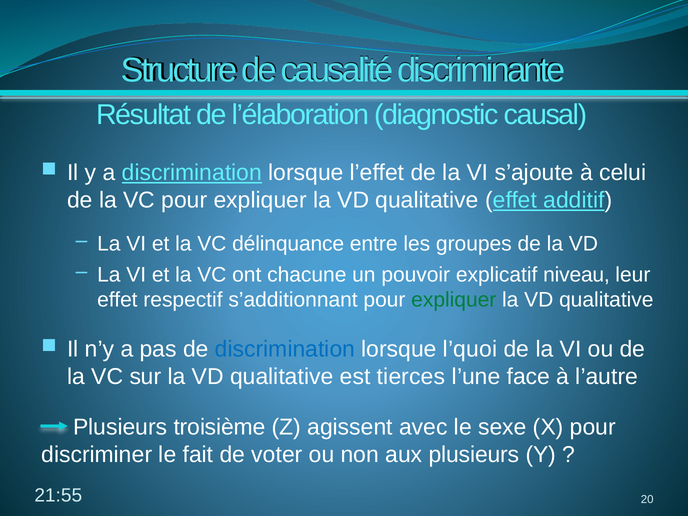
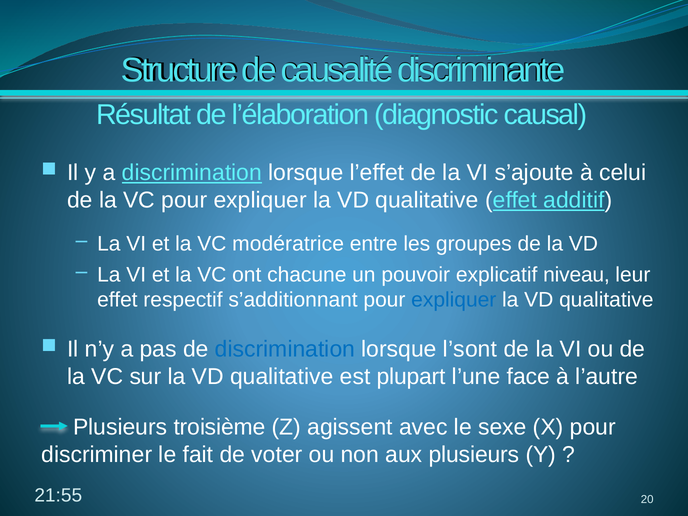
délinquance: délinquance -> modératrice (288, 244)
expliquer colour: green -> blue (454, 300)
l’quoi: l’quoi -> l’sont (470, 349)
tierces: tierces -> plupart (411, 377)
